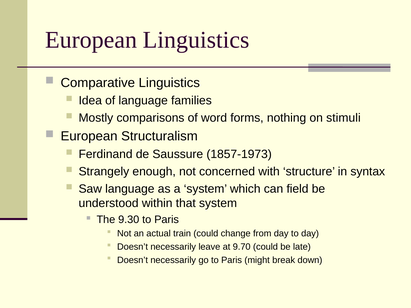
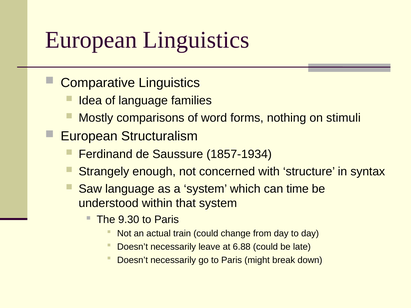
1857-1973: 1857-1973 -> 1857-1934 (239, 154)
field: field -> time (298, 189)
9.70: 9.70 -> 6.88 (242, 247)
